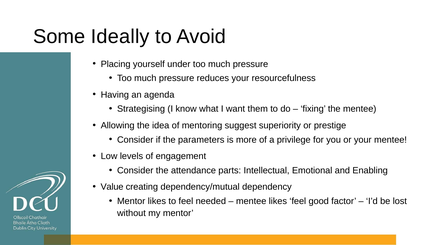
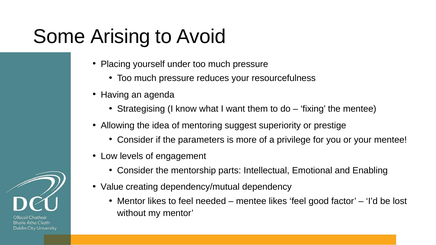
Ideally: Ideally -> Arising (120, 37)
attendance: attendance -> mentorship (193, 171)
